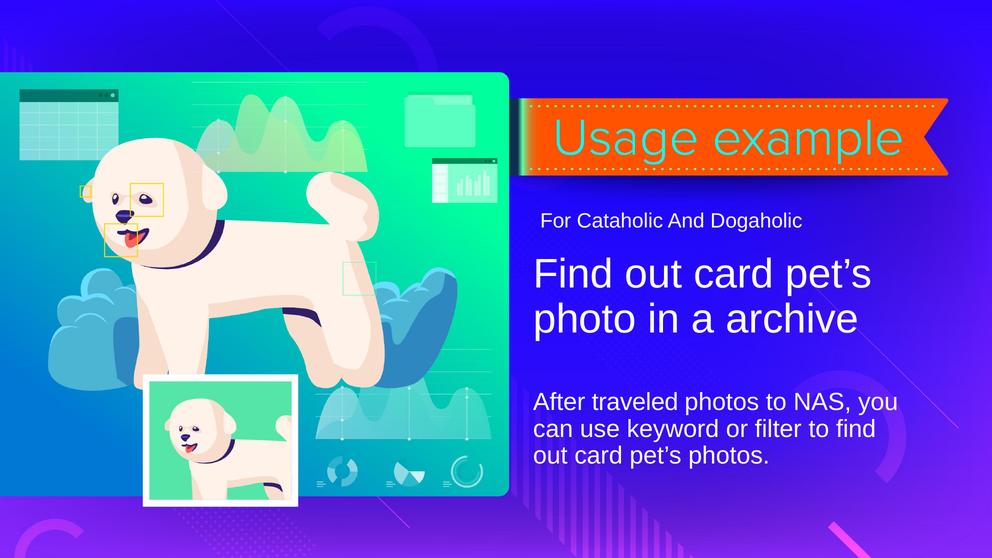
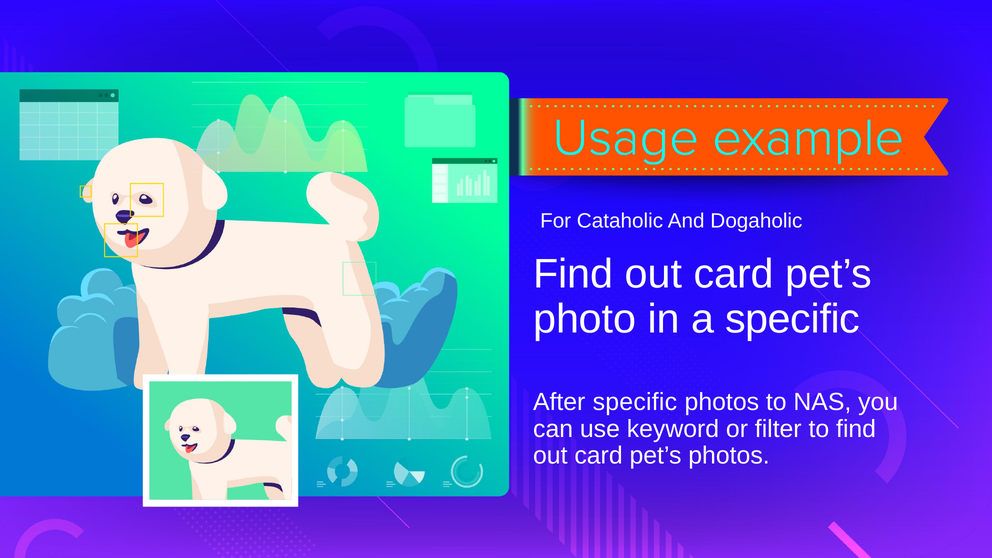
a archive: archive -> specific (793, 319)
After traveled: traveled -> specific (635, 402)
